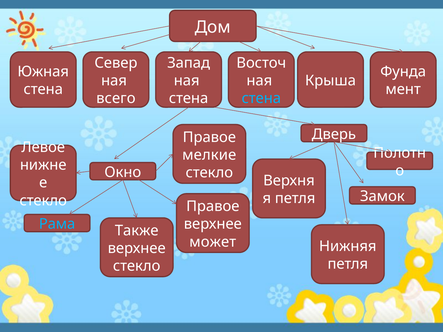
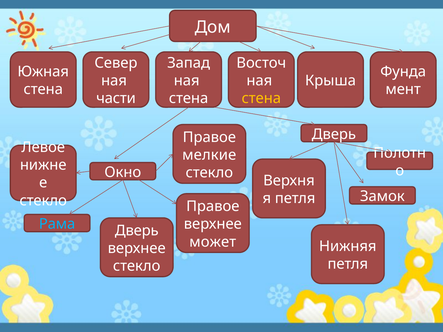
всего: всего -> части (116, 98)
стена colour: light blue -> yellow (261, 98)
Также: Также -> Дверь (137, 231)
